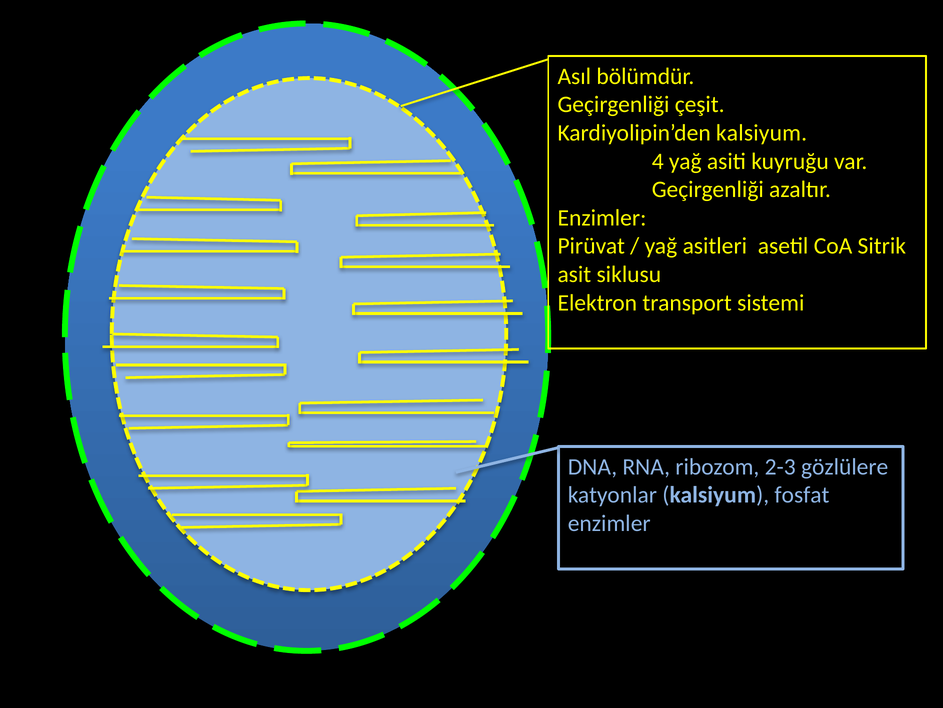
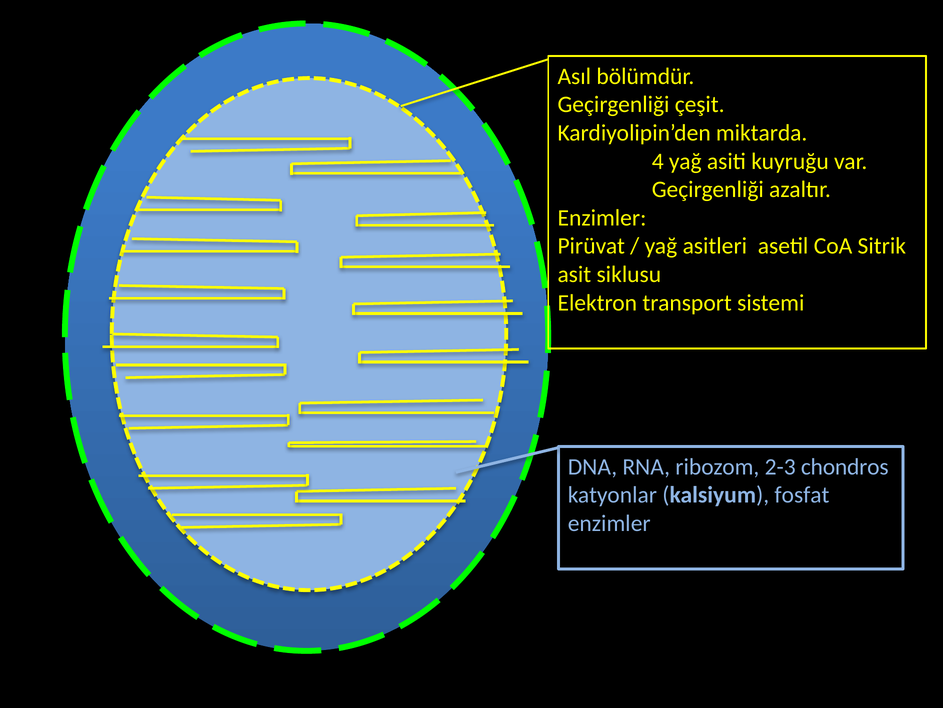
Kardiyolipin’den kalsiyum: kalsiyum -> miktarda (762, 133)
gözlülere: gözlülere -> chondros (845, 466)
